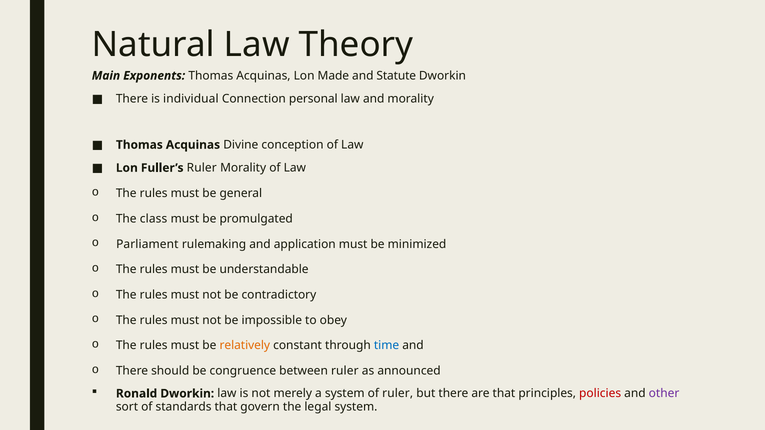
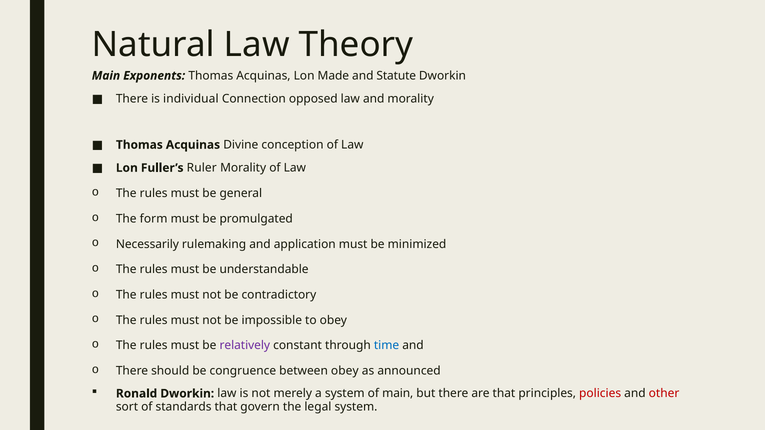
personal: personal -> opposed (313, 99)
class: class -> form (154, 219)
Parliament: Parliament -> Necessarily (147, 244)
relatively colour: orange -> purple (245, 346)
between ruler: ruler -> obey (345, 371)
of ruler: ruler -> main (398, 394)
other colour: purple -> red (664, 394)
